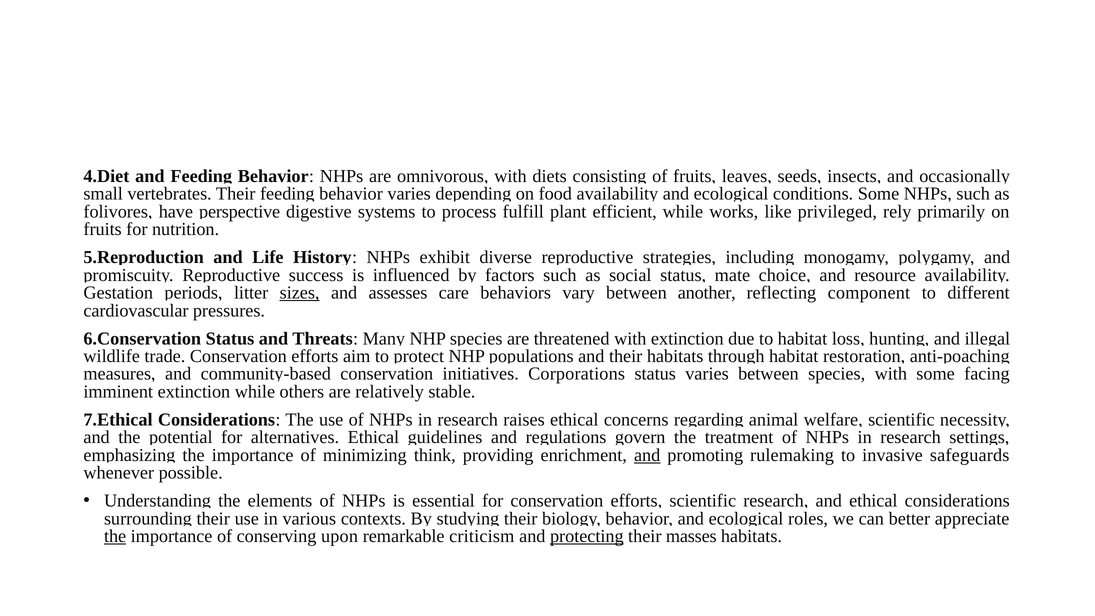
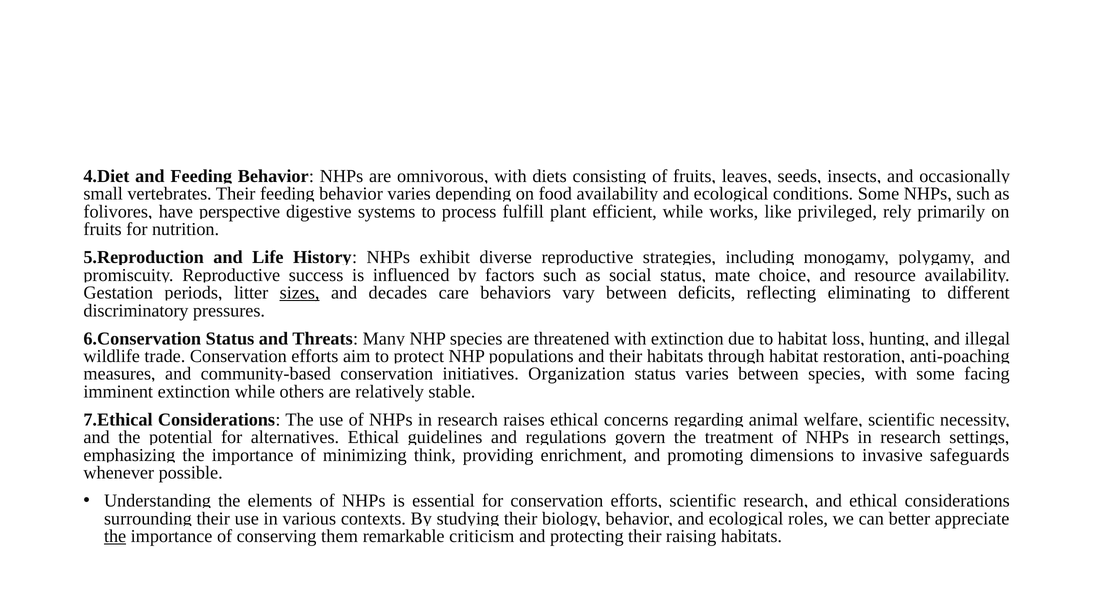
assesses: assesses -> decades (398, 293)
another: another -> deficits (707, 293)
component: component -> eliminating (869, 293)
cardiovascular: cardiovascular -> discriminatory (136, 311)
Corporations: Corporations -> Organization (577, 374)
and underline: present -> none (647, 455)
rulemaking: rulemaking -> dimensions (792, 455)
upon: upon -> them (340, 536)
protecting underline: present -> none (587, 536)
masses: masses -> raising (691, 536)
